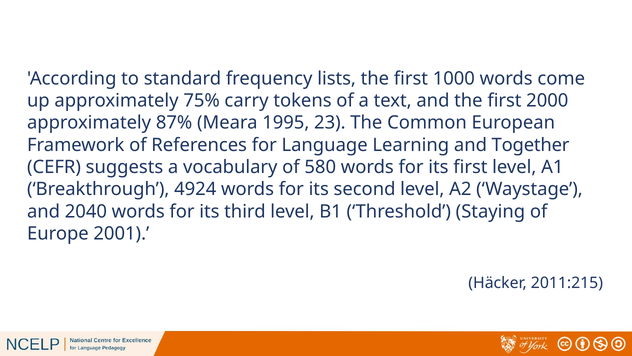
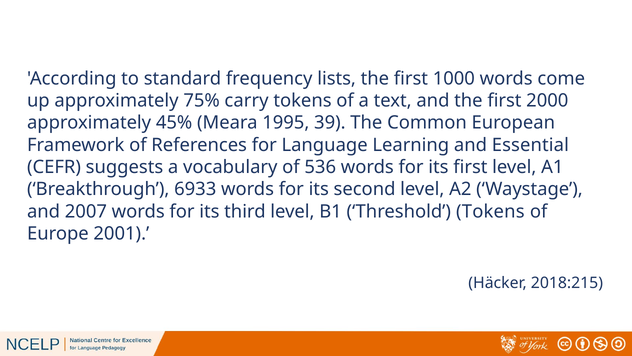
87%: 87% -> 45% (174, 123)
23: 23 -> 39 (330, 123)
Together: Together -> Essential (530, 145)
580: 580 -> 536 (320, 167)
4924: 4924 -> 6933 (195, 189)
2040: 2040 -> 2007 (86, 211)
Threshold Staying: Staying -> Tokens (490, 211)
2011:215: 2011:215 -> 2018:215 (567, 282)
